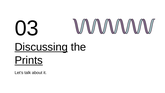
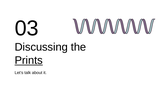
Discussing underline: present -> none (41, 47)
